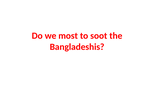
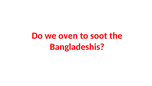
most: most -> oven (68, 35)
